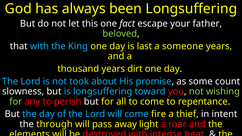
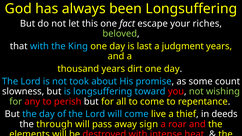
father: father -> riches (207, 24)
someone: someone -> judgment (183, 46)
fire: fire -> live (159, 114)
intent: intent -> deeds (224, 114)
light: light -> sign (149, 124)
